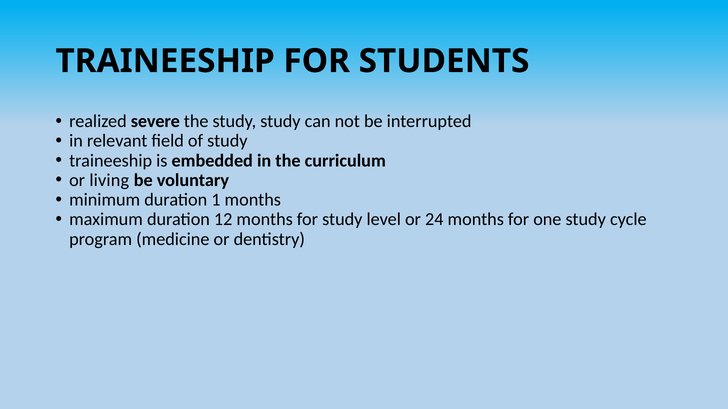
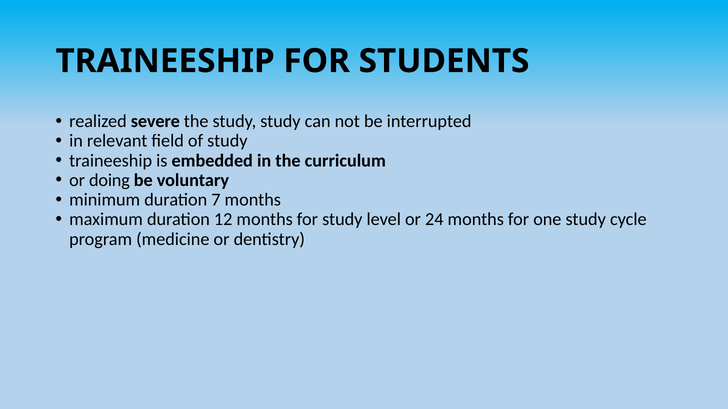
living: living -> doing (109, 180)
1: 1 -> 7 (216, 200)
